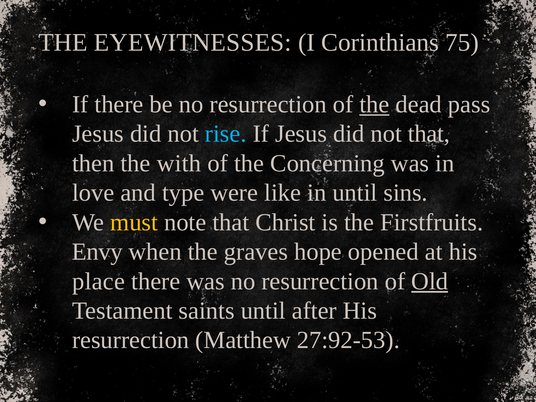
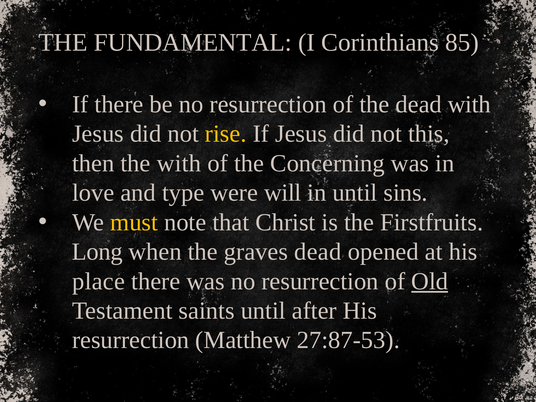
EYEWITNESSES: EYEWITNESSES -> FUNDAMENTAL (193, 42)
75: 75 -> 85 (462, 42)
the underline: present -> none (374, 104)
dead pass: pass -> with (469, 104)
rise colour: light blue -> yellow (226, 134)
not that: that -> this (429, 134)
like: like -> will (283, 193)
Envy: Envy -> Long (97, 252)
graves hope: hope -> dead (318, 252)
27:92-53: 27:92-53 -> 27:87-53 (348, 340)
